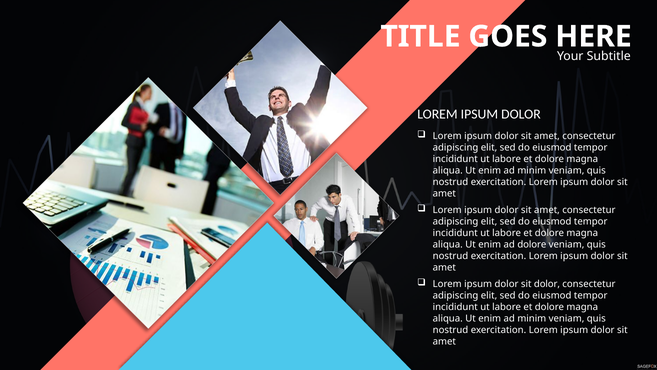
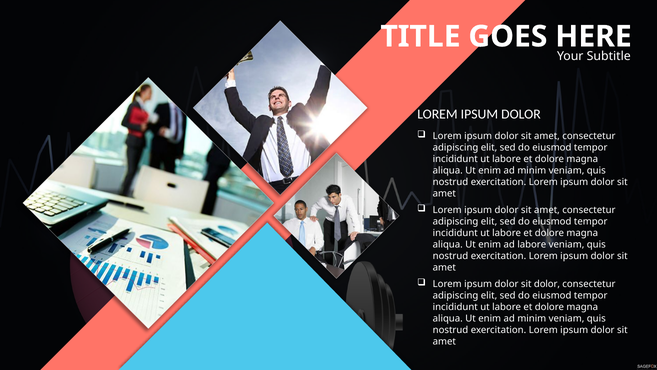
ad dolore: dolore -> labore (532, 244)
